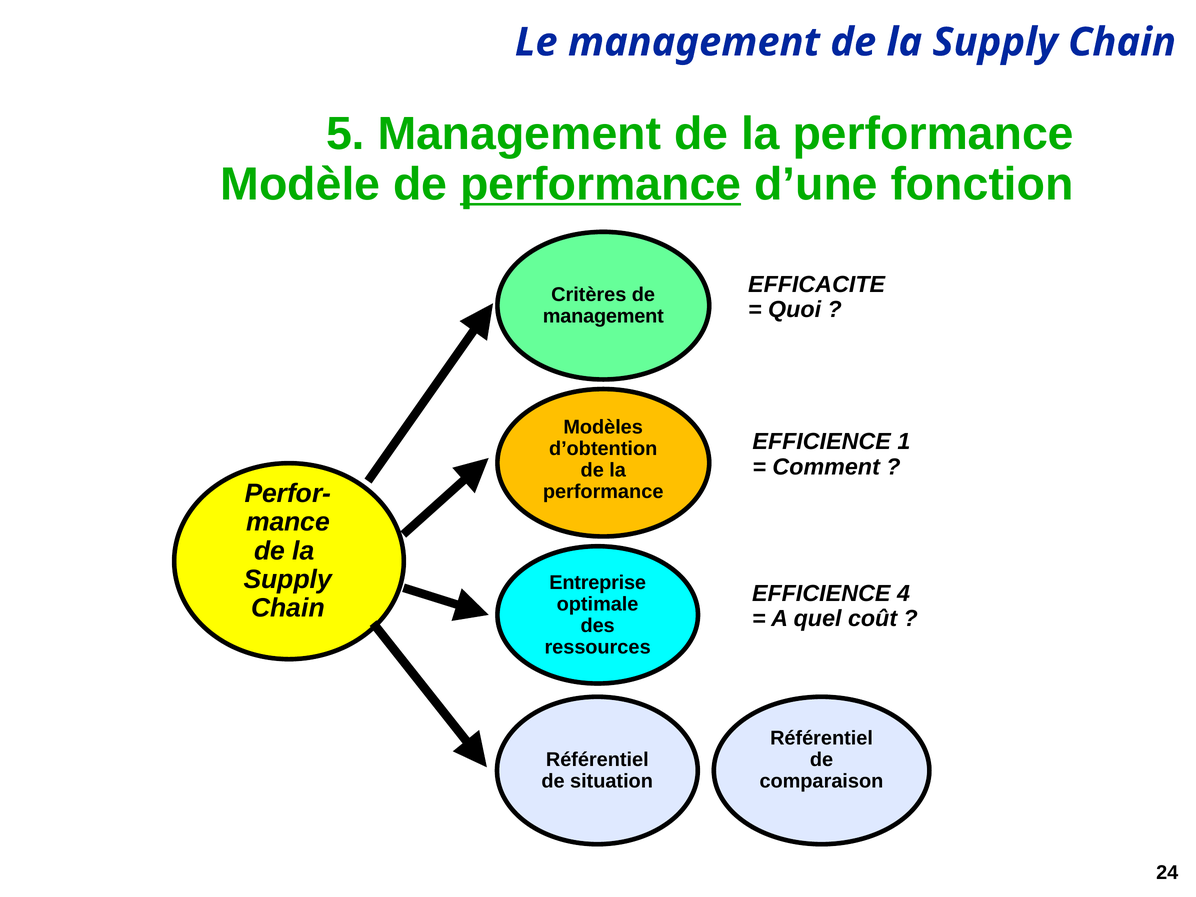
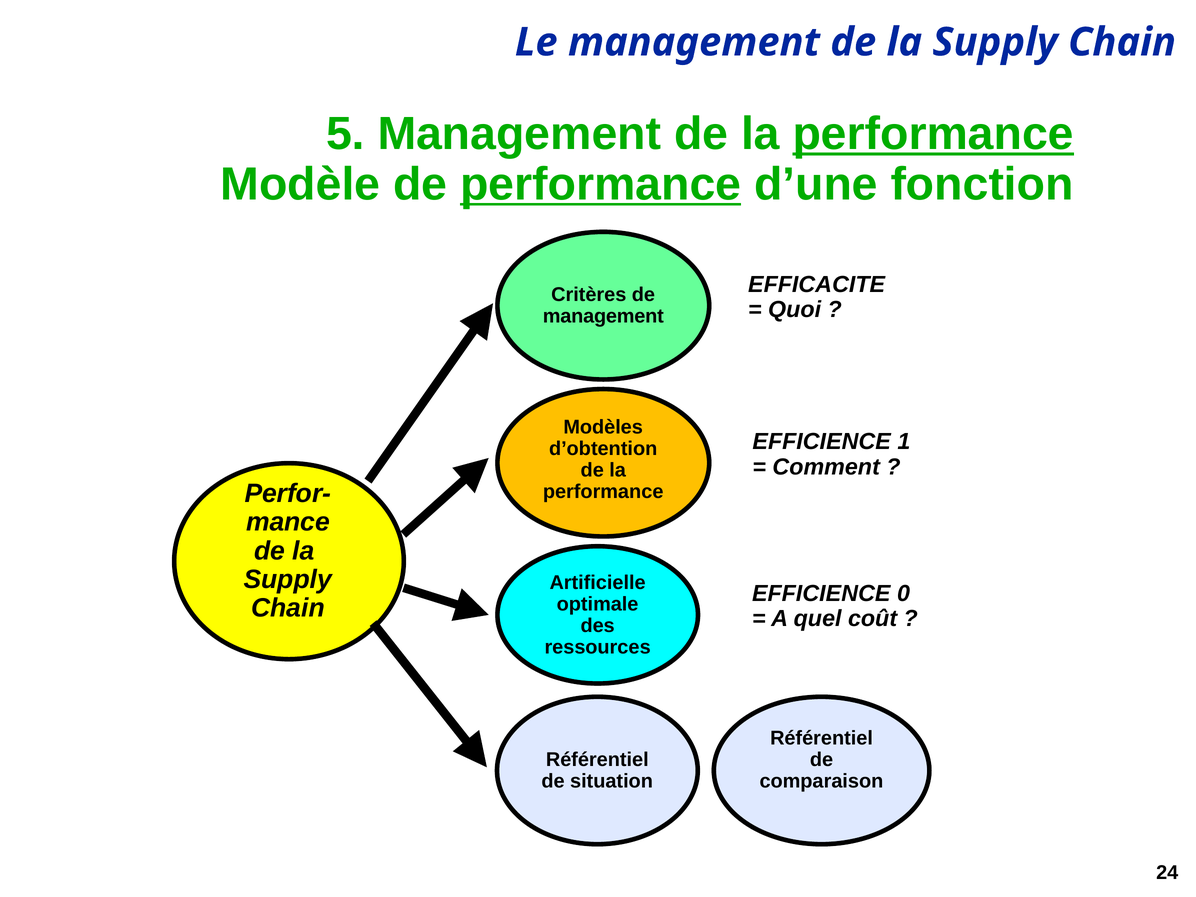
performance underline: none -> present (933, 134)
Entreprise: Entreprise -> Artificielle (598, 583)
4: 4 -> 0 (903, 593)
